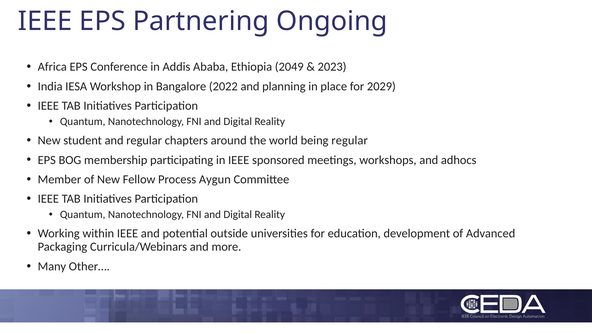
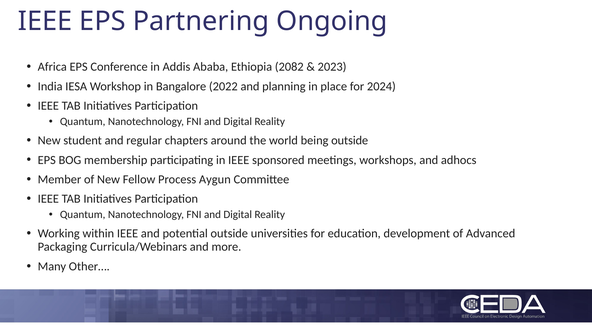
2049: 2049 -> 2082 (289, 67)
2029: 2029 -> 2024 (381, 86)
being regular: regular -> outside (350, 140)
